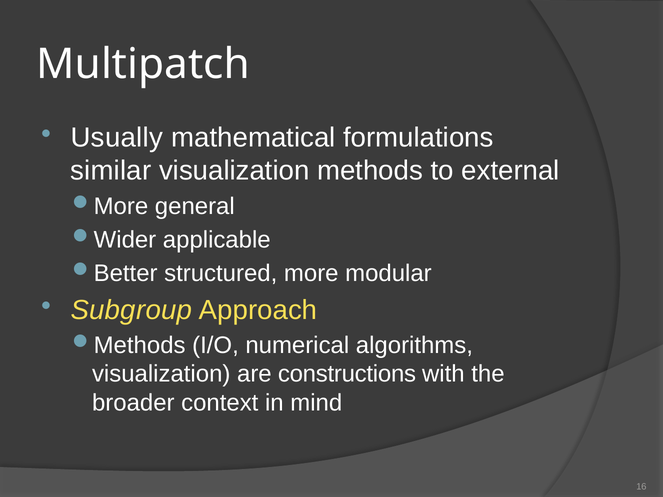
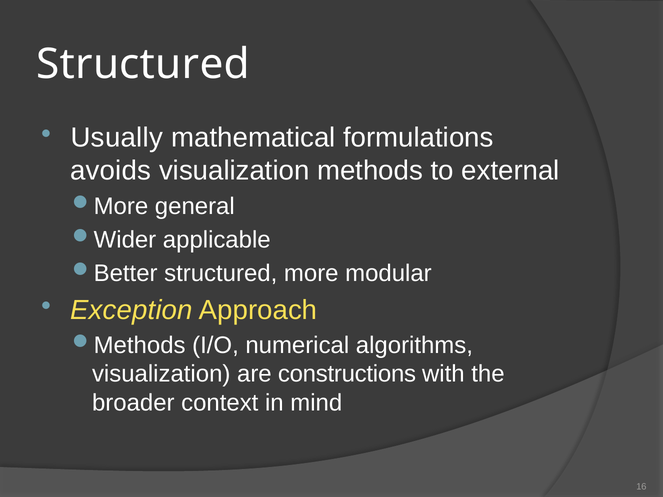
Multipatch: Multipatch -> Structured (143, 64)
similar: similar -> avoids (111, 171)
Subgroup: Subgroup -> Exception (131, 310)
